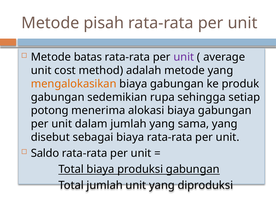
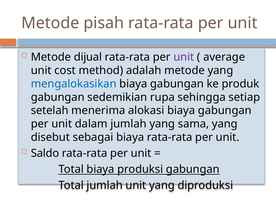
batas: batas -> dijual (88, 57)
mengalokasikan colour: orange -> blue (74, 84)
potong: potong -> setelah (50, 110)
